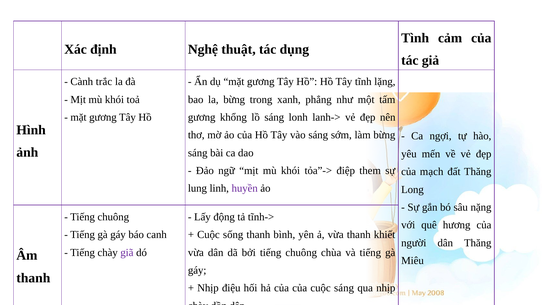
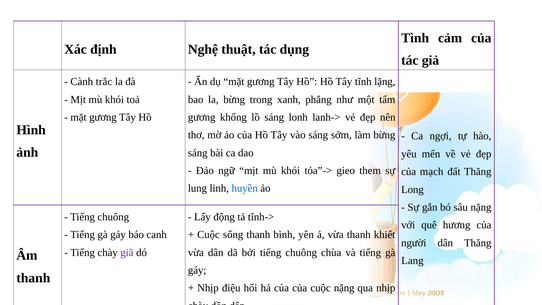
điệp: điệp -> gieo (346, 171)
huyền colour: purple -> blue (245, 188)
Miêu: Miêu -> Lang (412, 261)
cuộc sáng: sáng -> nặng (344, 288)
